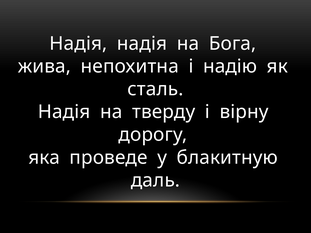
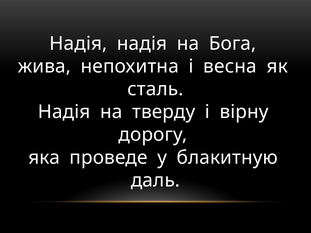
надію: надію -> весна (230, 66)
